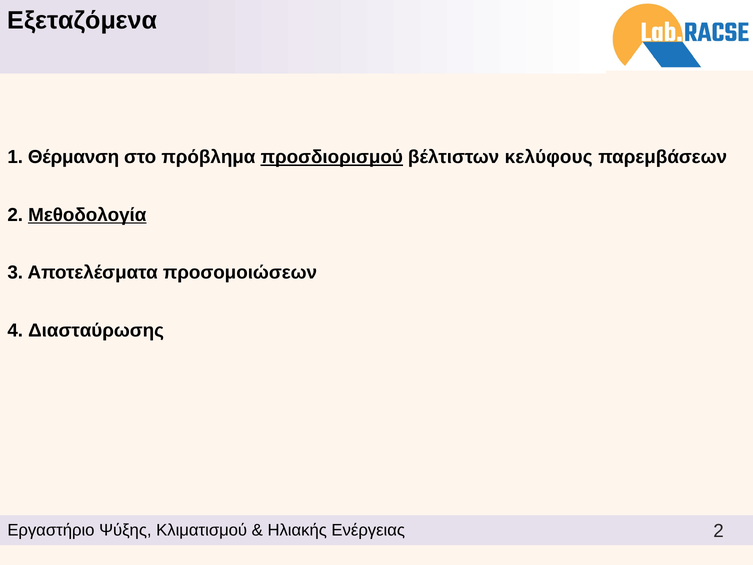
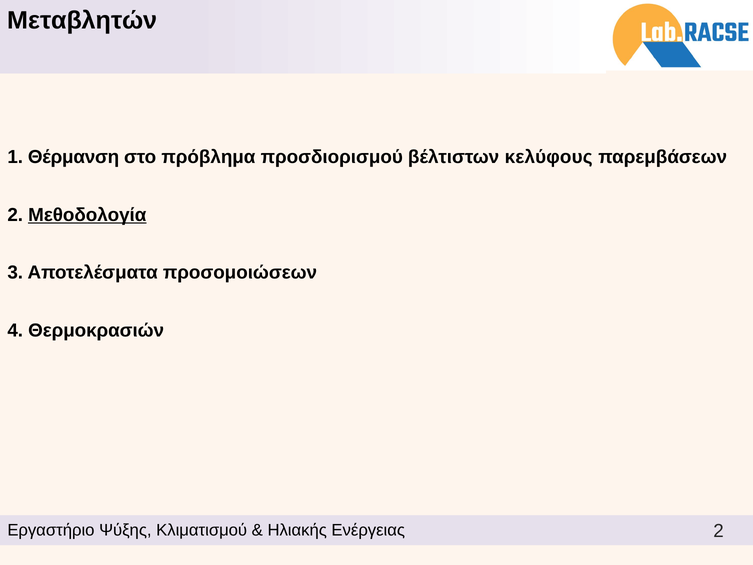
Εξεταζόμενα: Εξεταζόμενα -> Μεταβλητών (82, 21)
προσδιορισμού underline: present -> none (332, 157)
Διασταύρωσης: Διασταύρωσης -> Θερμοκρασιών (96, 330)
